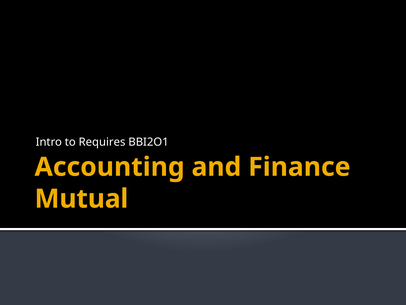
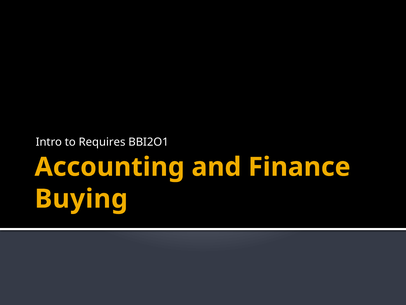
Mutual: Mutual -> Buying (81, 199)
